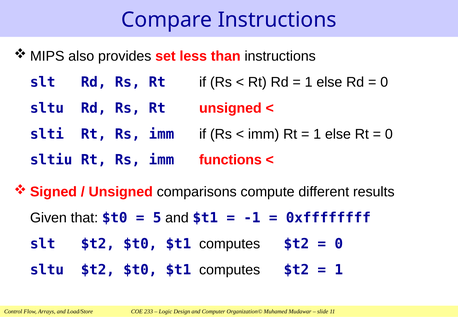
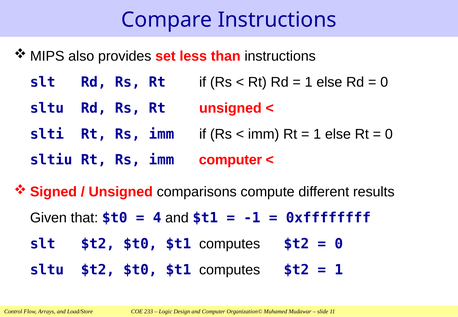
imm functions: functions -> computer (230, 160)
5: 5 -> 4 (157, 218)
